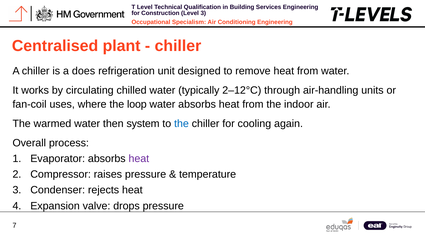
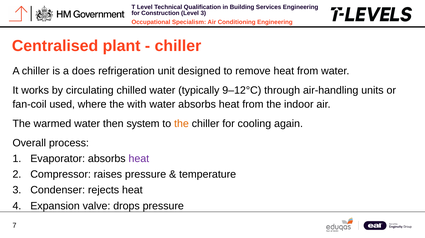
2–12°C: 2–12°C -> 9–12°C (242, 90)
uses: uses -> used (62, 104)
loop: loop -> with (137, 104)
the colour: blue -> orange (181, 123)
